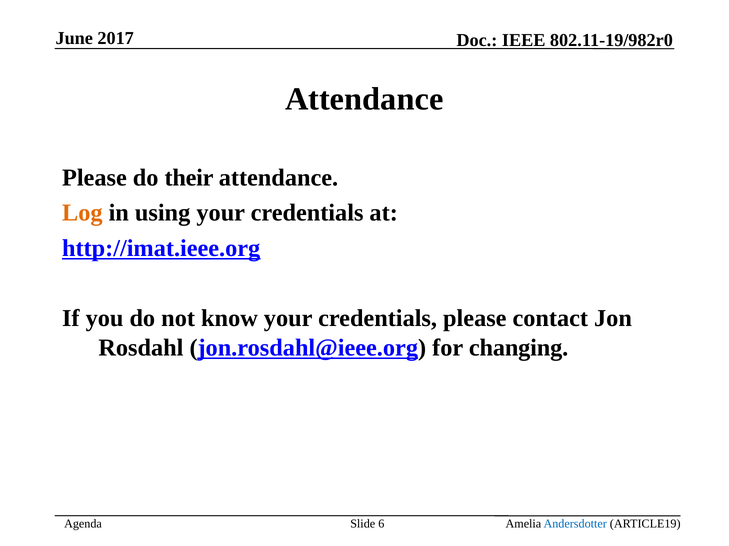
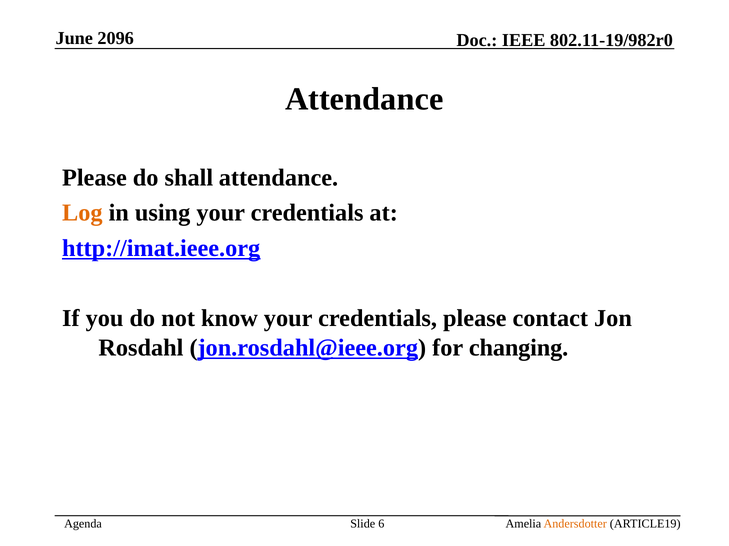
2017: 2017 -> 2096 (116, 39)
their: their -> shall (189, 178)
Andersdotter colour: blue -> orange (575, 524)
